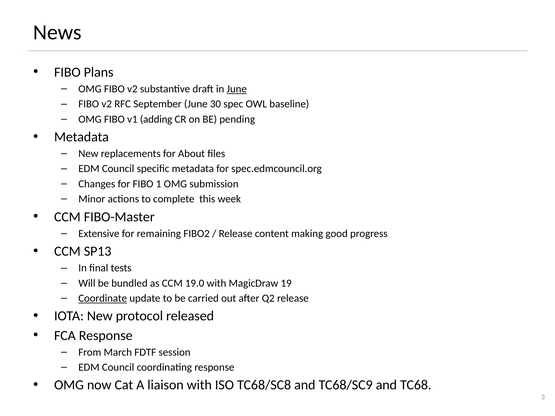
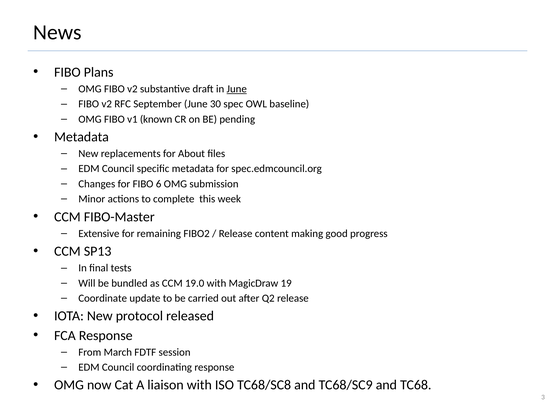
adding: adding -> known (156, 119)
1: 1 -> 6 (159, 184)
Coordinate underline: present -> none (103, 298)
